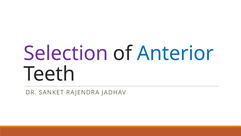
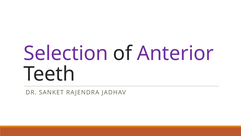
Anterior colour: blue -> purple (175, 53)
